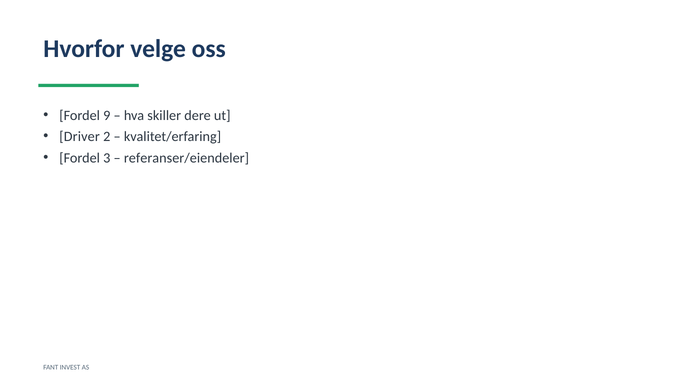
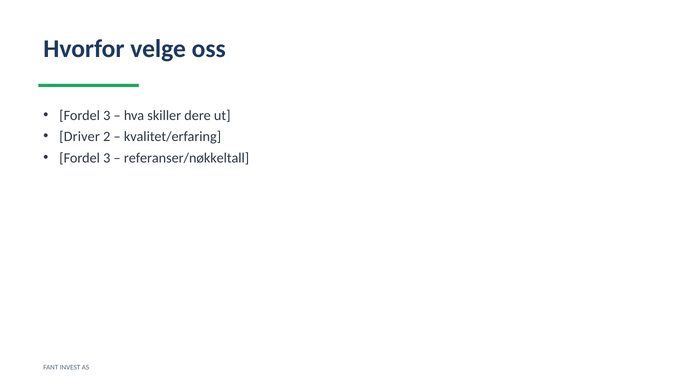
9: 9 -> 3 (107, 115)
referanser/eiendeler: referanser/eiendeler -> referanser/nøkkeltall (187, 158)
